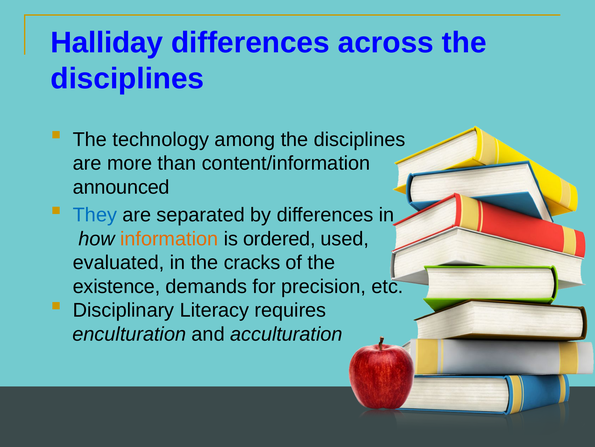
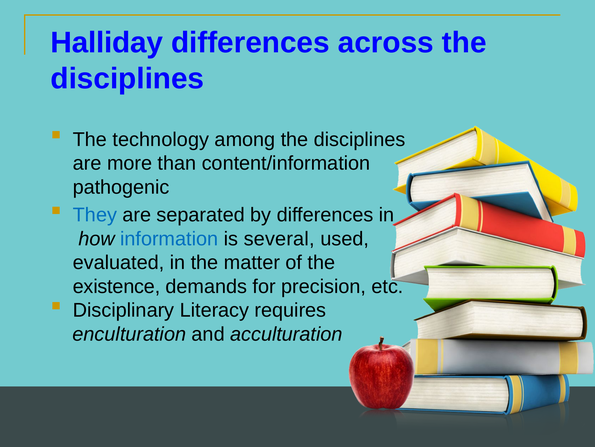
announced: announced -> pathogenic (121, 187)
information colour: orange -> blue (169, 238)
ordered: ordered -> several (279, 238)
cracks: cracks -> matter (252, 262)
